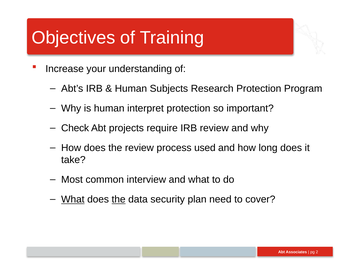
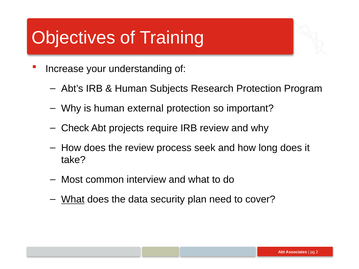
interpret: interpret -> external (145, 108)
used: used -> seek (205, 148)
the underline: present -> none (119, 200)
